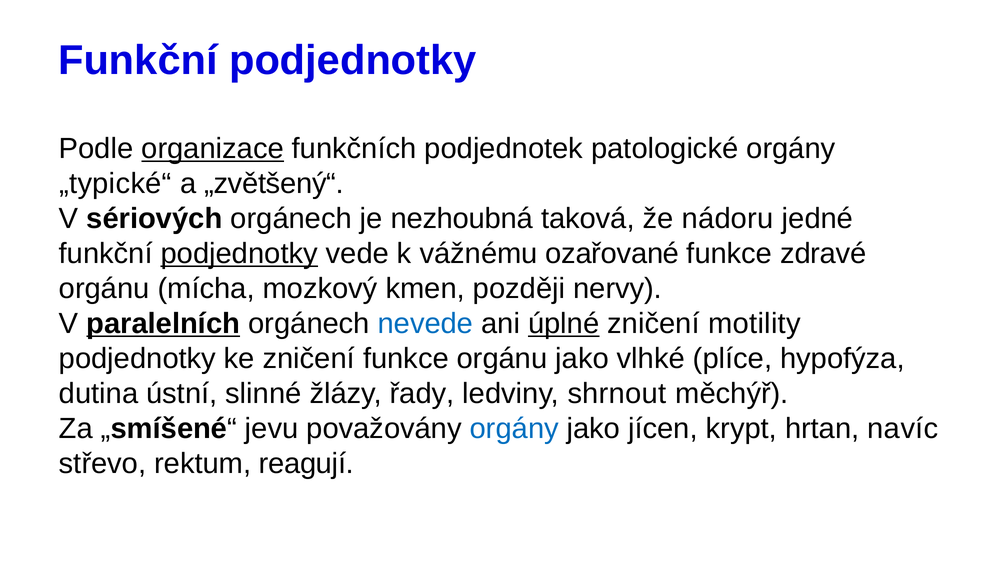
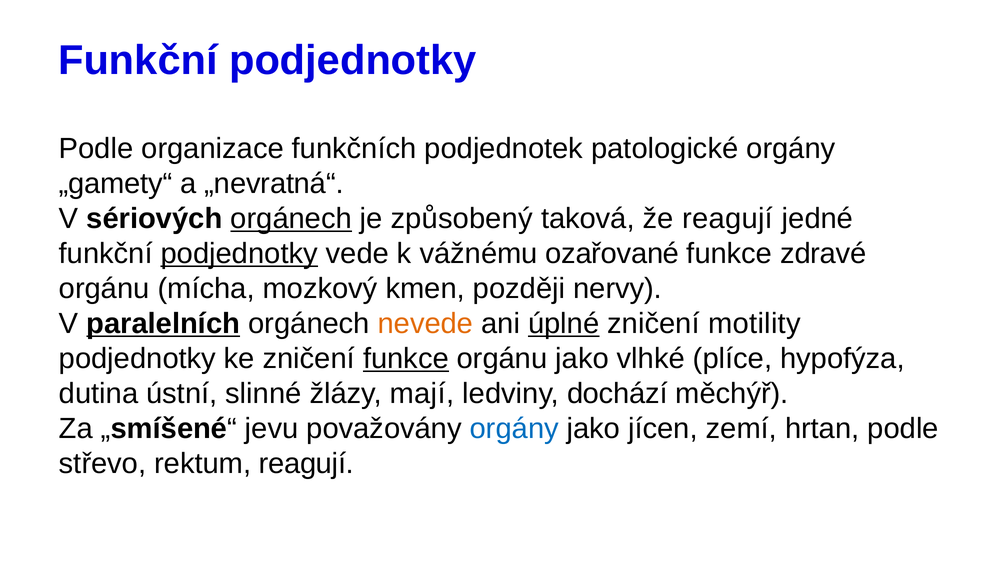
organizace underline: present -> none (213, 149)
„typické“: „typické“ -> „gamety“ (116, 184)
„zvětšený“: „zvětšený“ -> „nevratná“ (274, 184)
orgánech underline: none -> present (291, 219)
nezhoubná: nezhoubná -> způsobený (462, 219)
že nádoru: nádoru -> reagují (728, 219)
nevede colour: blue -> orange (425, 324)
funkce underline: none -> present (406, 359)
řady: řady -> mají (422, 394)
shrnout: shrnout -> dochází (617, 394)
krypt: krypt -> zemí (741, 429)
hrtan navíc: navíc -> podle (903, 429)
